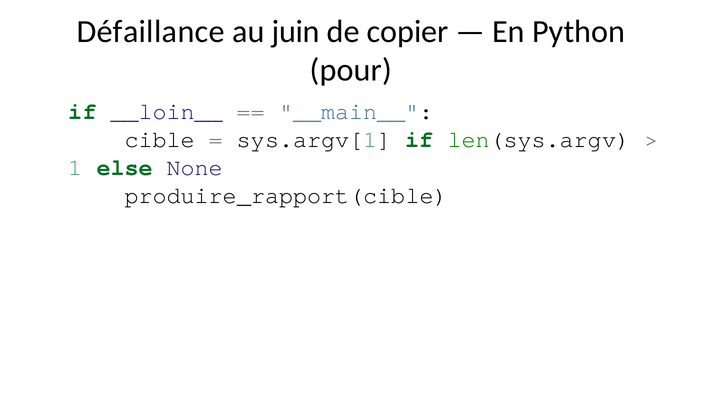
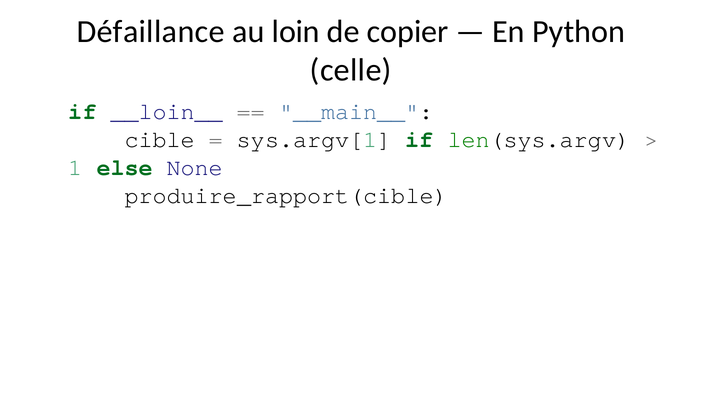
juin: juin -> loin (296, 32)
pour: pour -> celle (351, 70)
